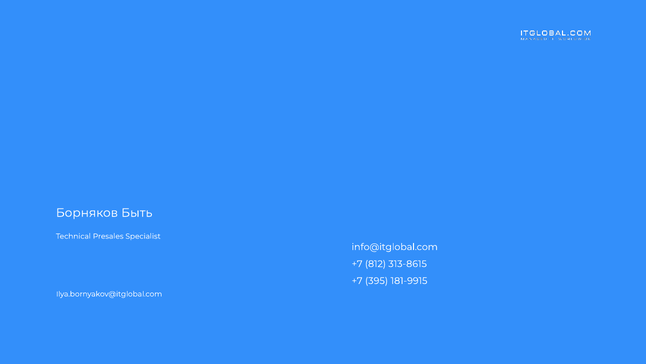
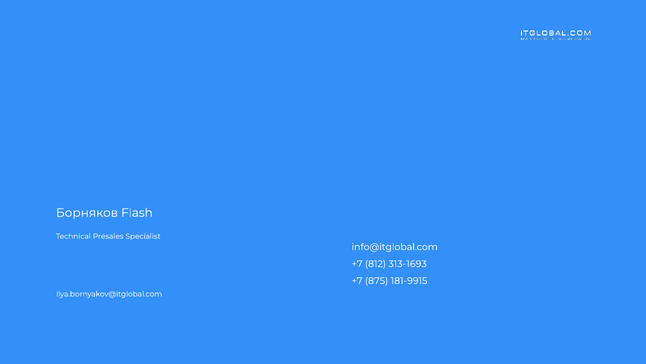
Быть: Быть -> Flash (137, 212)
313-8615: 313-8615 -> 313-1693 (408, 263)
395: 395 -> 875 (377, 280)
